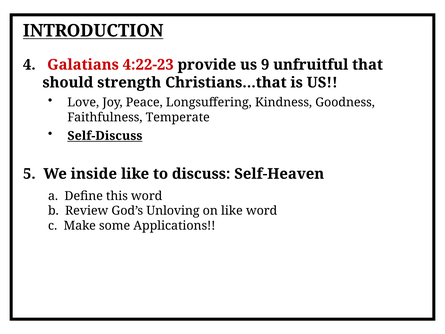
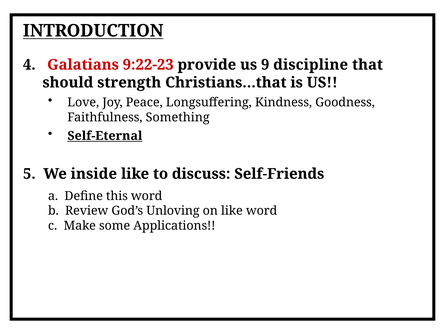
4:22-23: 4:22-23 -> 9:22-23 (148, 65)
unfruitful: unfruitful -> discipline (311, 65)
Temperate: Temperate -> Something (178, 117)
Self-Discuss: Self-Discuss -> Self-Eternal (105, 136)
Self-Heaven: Self-Heaven -> Self-Friends (279, 174)
